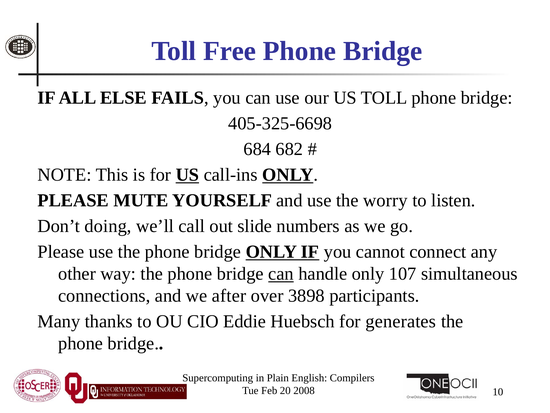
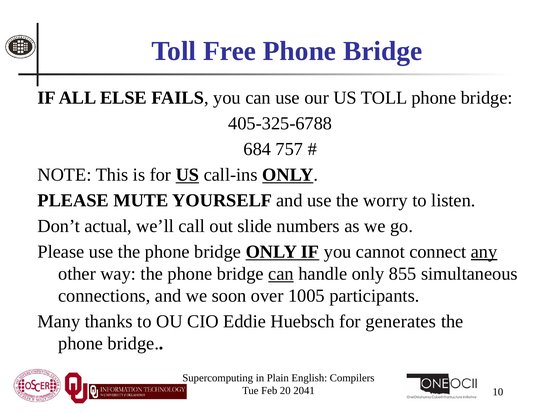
405-325-6698: 405-325-6698 -> 405-325-6788 (280, 123)
682: 682 -> 757 (289, 149)
doing: doing -> actual (108, 226)
any underline: none -> present (484, 251)
107: 107 -> 855 (403, 273)
after: after -> soon (229, 295)
3898: 3898 -> 1005 (306, 295)
2008: 2008 -> 2041 (304, 390)
